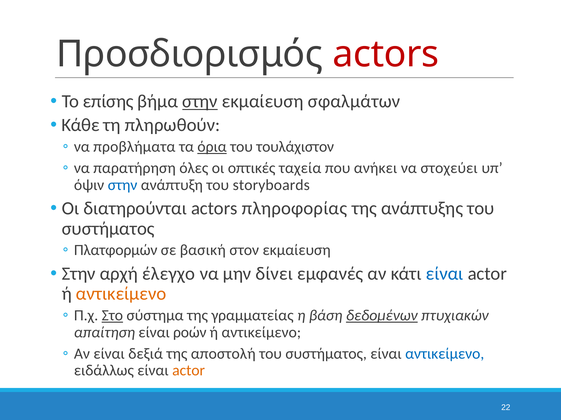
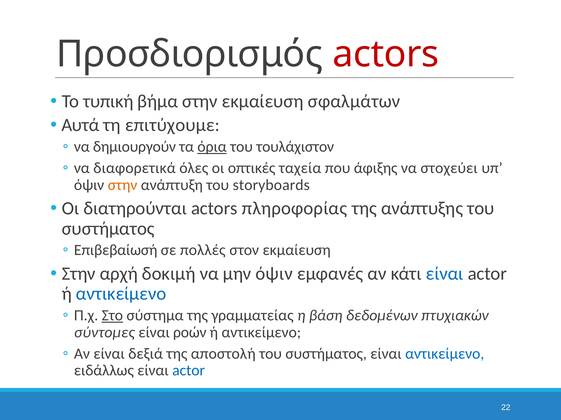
επίσης: επίσης -> τυπική (108, 102)
στην underline: present -> none (200, 102)
Κάθε: Κάθε -> Αυτά (80, 125)
πληρωθούν: πληρωθούν -> επιτύχουμε (172, 125)
προβλήματα: προβλήματα -> δημιουργούν (134, 147)
παρατήρηση: παρατήρηση -> διαφορετικά (135, 168)
ανήκει: ανήκει -> άφιξης (376, 168)
στην colour: blue -> orange (123, 185)
Πλατφορμών: Πλατφορμών -> Επιβεβαίωσή (116, 251)
βασική: βασική -> πολλές (203, 251)
έλεγχο: έλεγχο -> δοκιμή (169, 274)
μην δίνει: δίνει -> όψιν (274, 274)
αντικείμενο colour: orange -> blue (121, 294)
δεδομένων underline: present -> none (382, 316)
απαίτηση: απαίτηση -> σύντομες (104, 333)
actor colour: orange -> blue (189, 371)
